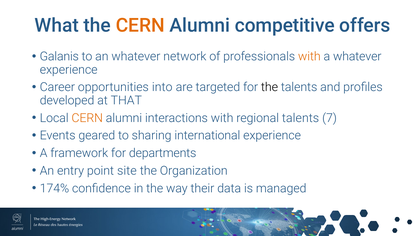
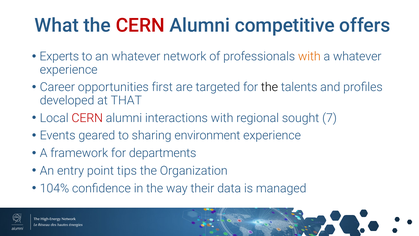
CERN colour: orange -> red (140, 25)
Galanis: Galanis -> Experts (59, 56)
into: into -> first (162, 87)
CERN colour: orange -> red (87, 118)
regional talents: talents -> sought (301, 118)
international: international -> environment (207, 135)
site: site -> tips (127, 171)
174%: 174% -> 104% (54, 188)
